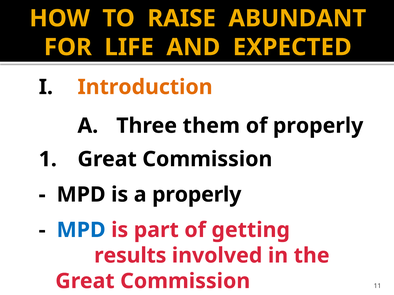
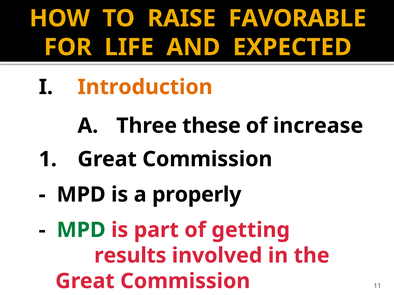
ABUNDANT: ABUNDANT -> FAVORABLE (297, 18)
them: them -> these (212, 126)
of properly: properly -> increase (318, 126)
MPD colour: blue -> green (81, 230)
